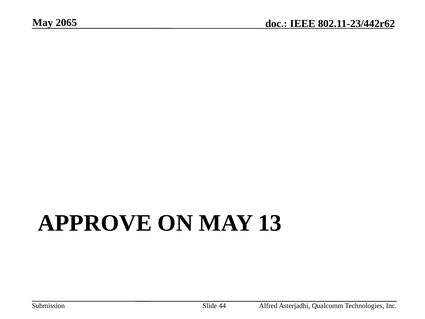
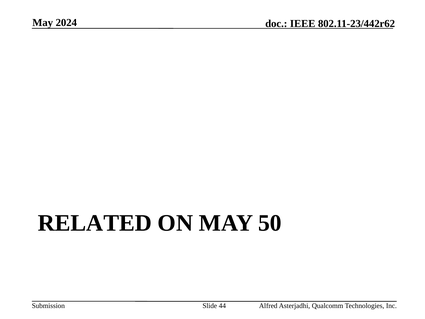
2065: 2065 -> 2024 (66, 23)
APPROVE: APPROVE -> RELATED (95, 223)
13: 13 -> 50 (270, 223)
